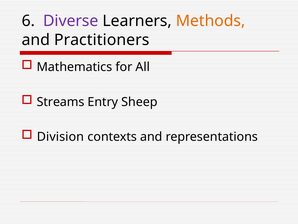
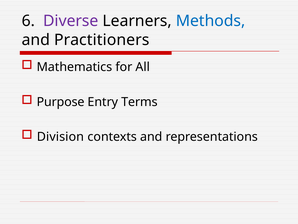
Methods colour: orange -> blue (211, 21)
Streams: Streams -> Purpose (61, 102)
Sheep: Sheep -> Terms (139, 102)
